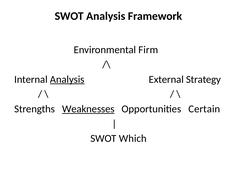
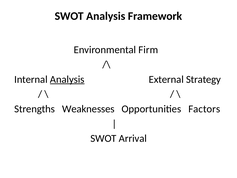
Weaknesses underline: present -> none (88, 109)
Certain: Certain -> Factors (204, 109)
Which: Which -> Arrival (133, 138)
